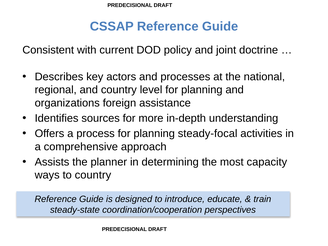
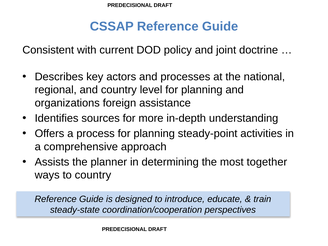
steady-focal: steady-focal -> steady-point (208, 134)
capacity: capacity -> together (267, 162)
